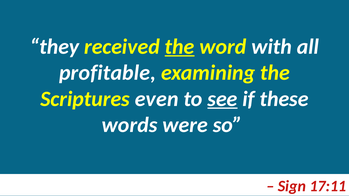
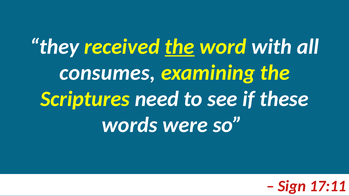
profitable: profitable -> consumes (107, 73)
even: even -> need (157, 99)
see underline: present -> none (222, 99)
